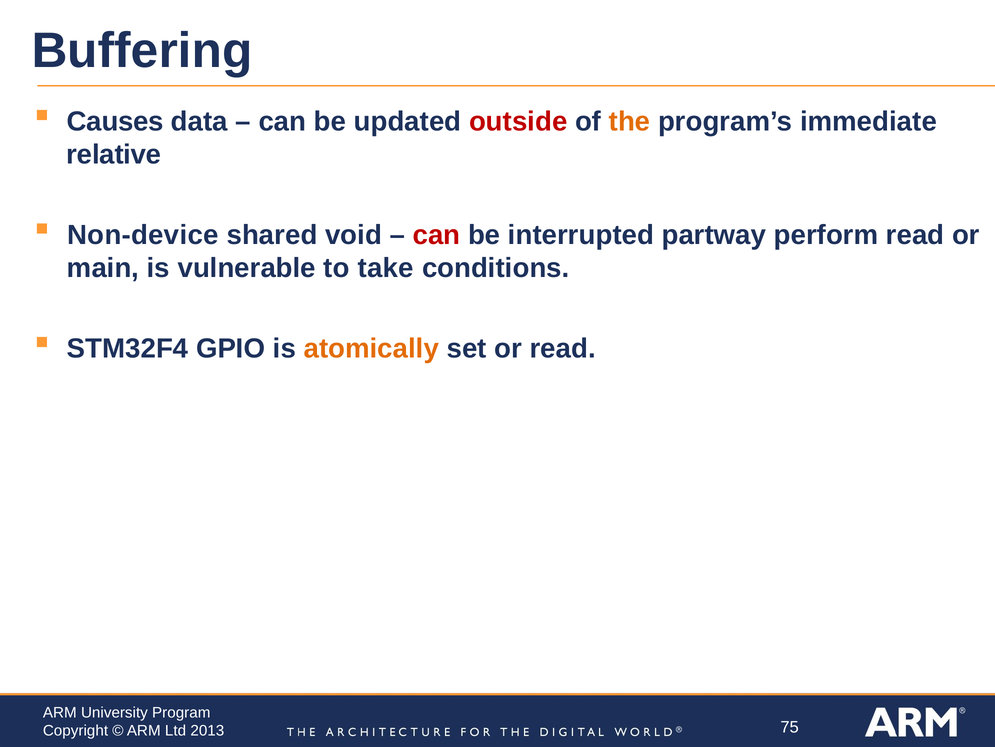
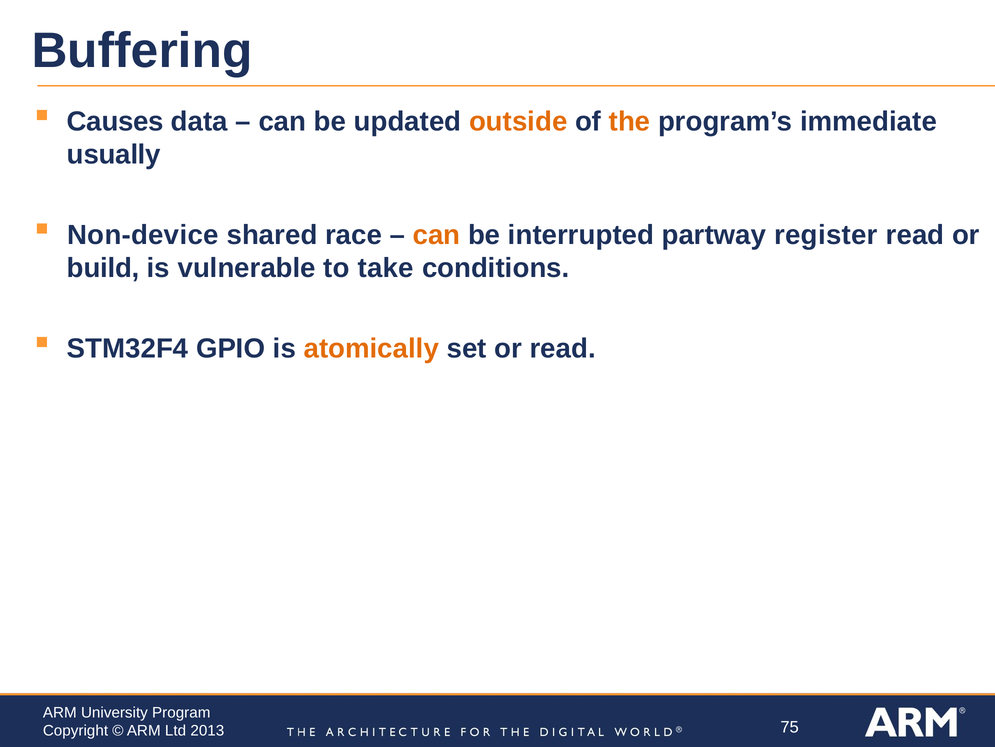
outside colour: red -> orange (518, 122)
relative: relative -> usually (114, 155)
void: void -> race (353, 235)
can colour: red -> orange (436, 235)
perform: perform -> register (826, 235)
main: main -> build (103, 268)
